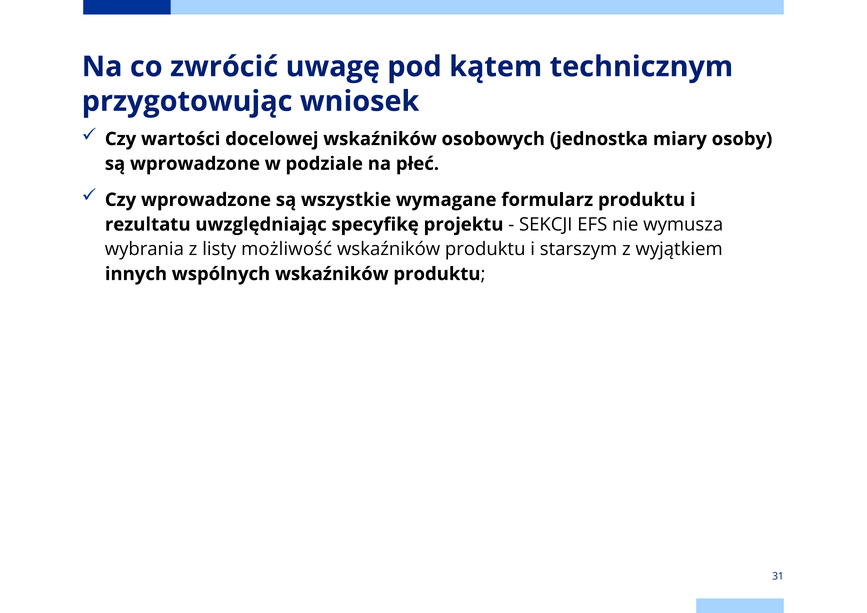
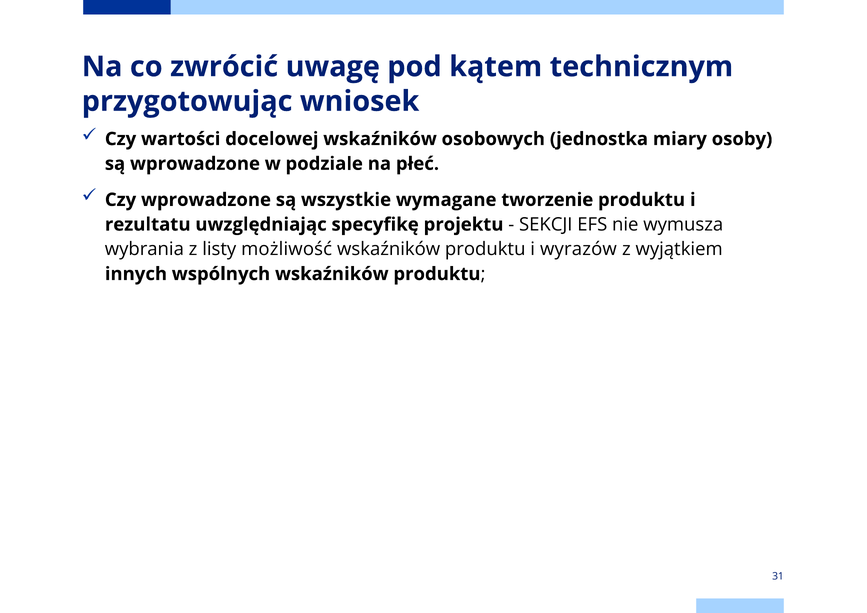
formularz: formularz -> tworzenie (547, 200)
starszym: starszym -> wyrazów (578, 249)
